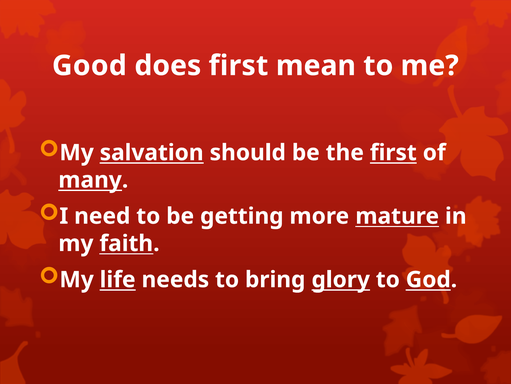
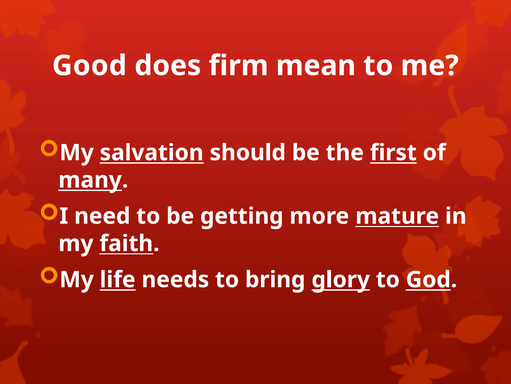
does first: first -> firm (239, 66)
